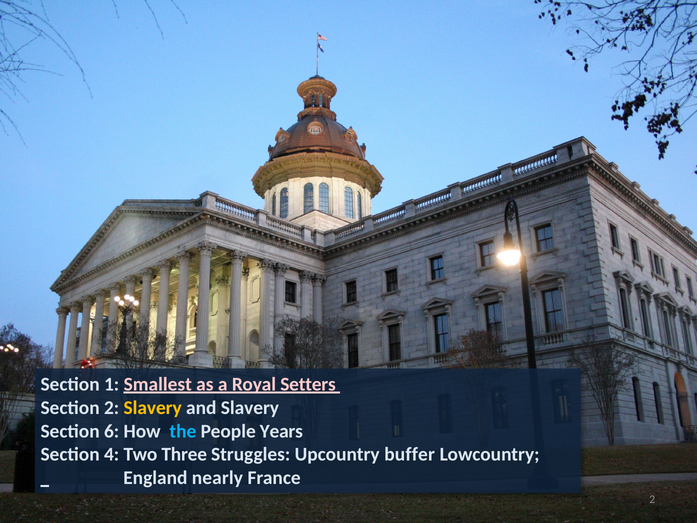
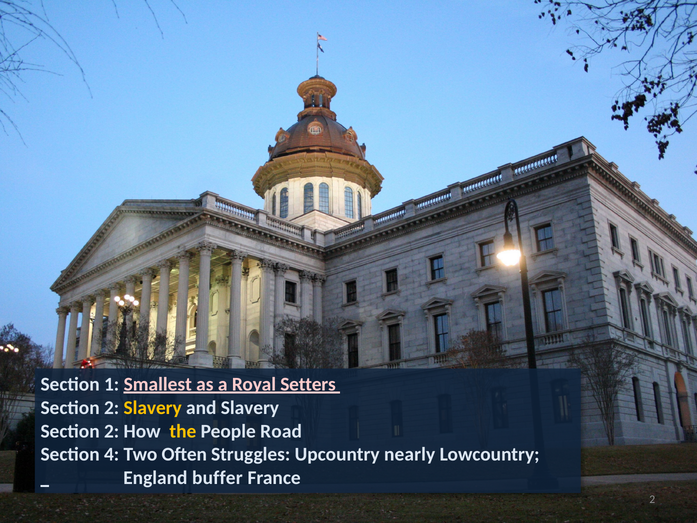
6: 6 -> 2 (112, 431)
the colour: light blue -> yellow (183, 431)
Years: Years -> Road (281, 431)
Three: Three -> Often (184, 454)
buffer: buffer -> nearly (410, 454)
nearly: nearly -> buffer (217, 477)
